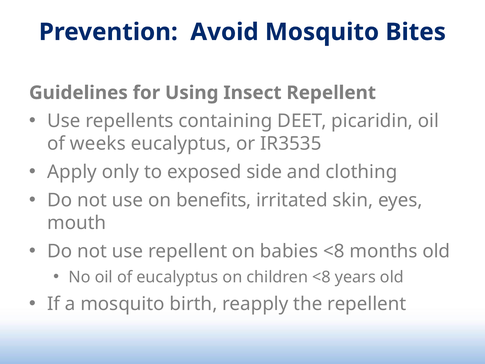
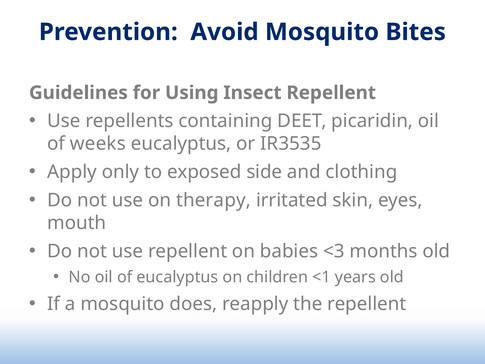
benefits: benefits -> therapy (214, 200)
babies <8: <8 -> <3 (334, 251)
children <8: <8 -> <1 (321, 277)
birth: birth -> does (193, 304)
